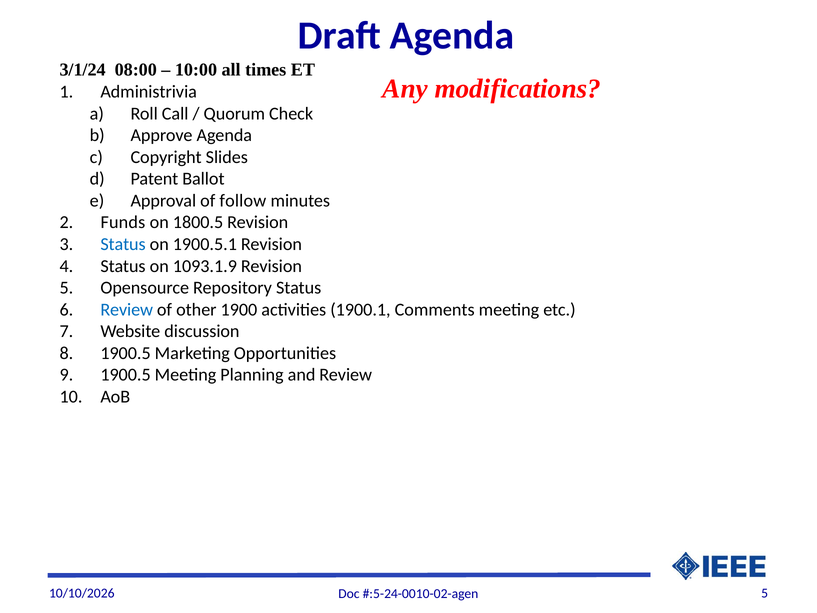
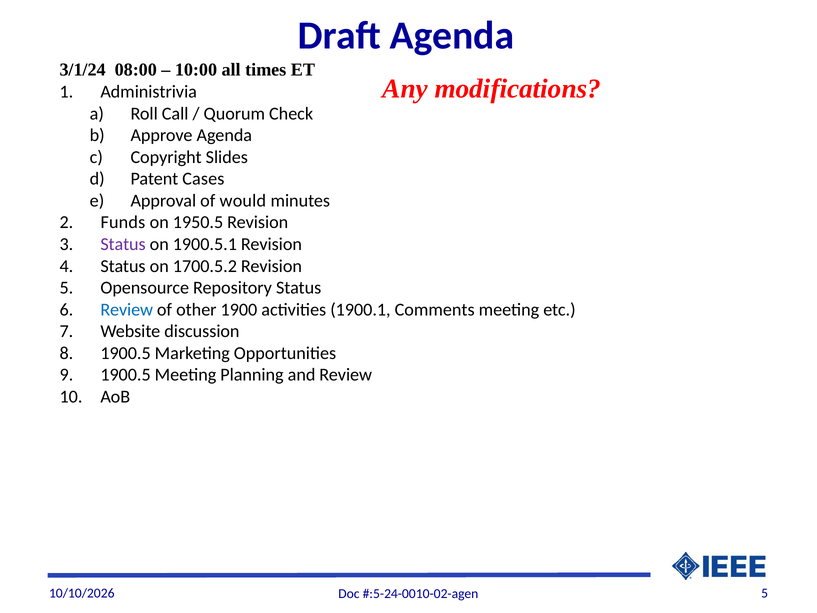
Ballot: Ballot -> Cases (203, 179)
follow: follow -> would (243, 201)
1800.5: 1800.5 -> 1950.5 (198, 222)
Status colour: blue -> purple (123, 244)
1093.1.9: 1093.1.9 -> 1700.5.2 (205, 266)
